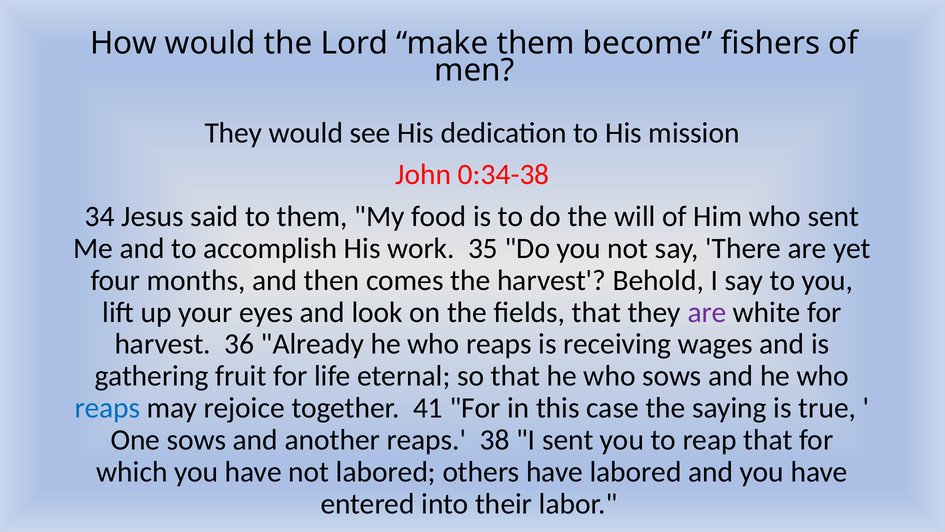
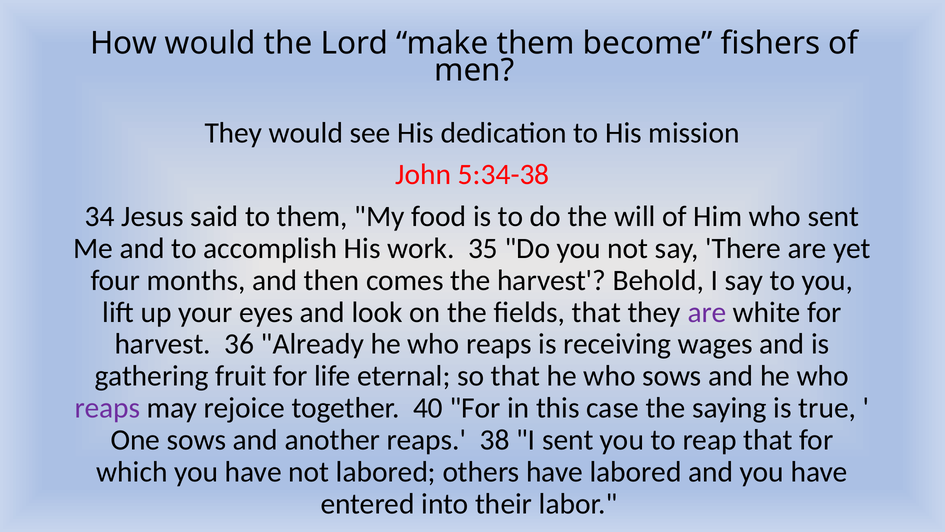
0:34-38: 0:34-38 -> 5:34-38 (504, 175)
reaps colour: blue -> purple (107, 408)
41: 41 -> 40 (428, 408)
